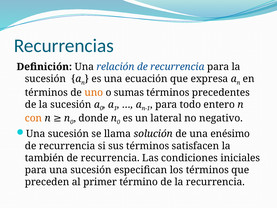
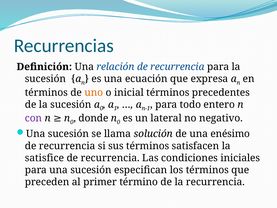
sumas: sumas -> inicial (129, 92)
con colour: orange -> purple (33, 118)
también: también -> satisfice (44, 158)
